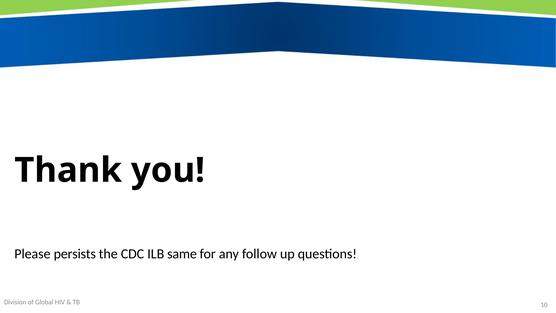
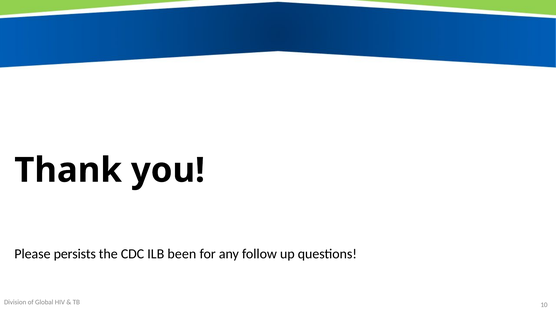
same: same -> been (182, 254)
